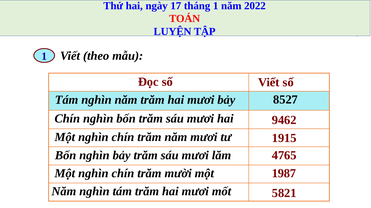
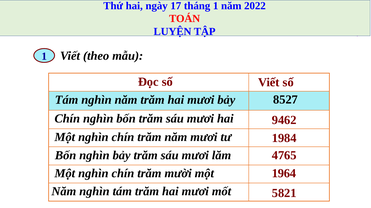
1915: 1915 -> 1984 (284, 139)
1987: 1987 -> 1964 (284, 174)
